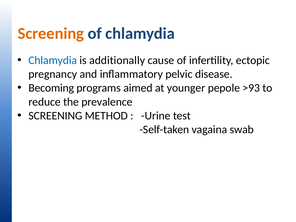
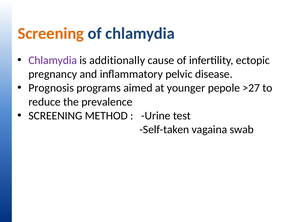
Chlamydia colour: blue -> purple (53, 60)
Becoming: Becoming -> Prognosis (51, 88)
>93: >93 -> >27 (251, 88)
